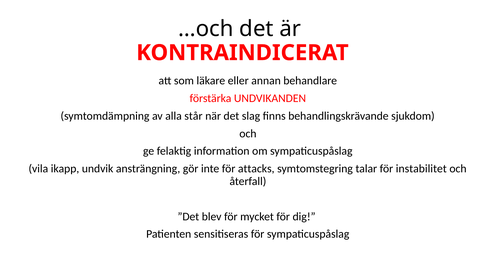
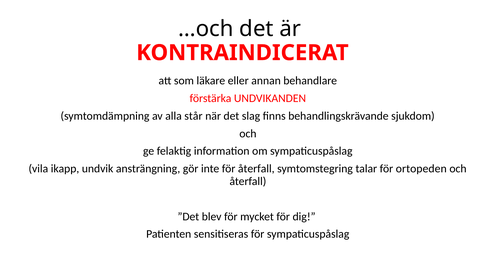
för attacks: attacks -> återfall (256, 169)
instabilitet: instabilitet -> ortopeden (421, 169)
